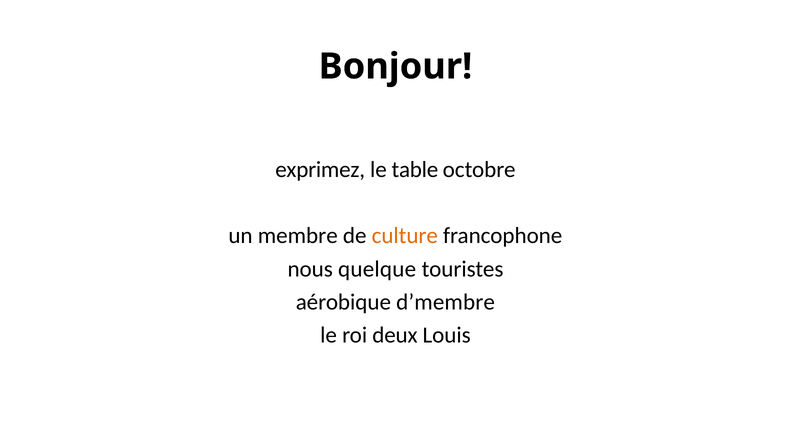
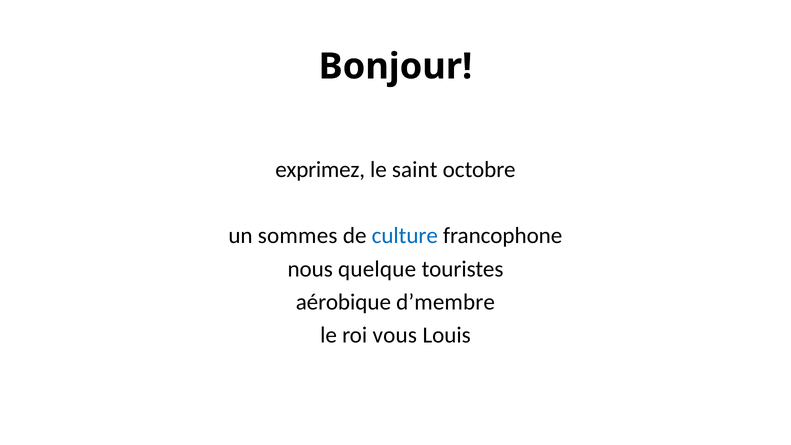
table: table -> saint (415, 170)
membre: membre -> sommes (298, 236)
culture colour: orange -> blue (405, 236)
deux: deux -> vous (395, 335)
